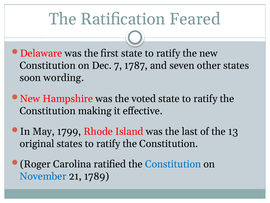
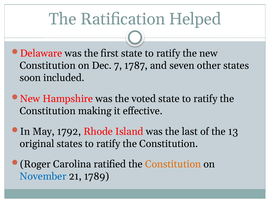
Feared: Feared -> Helped (195, 19)
wording: wording -> included (64, 78)
1799: 1799 -> 1792 (69, 131)
Constitution colour: blue -> orange (173, 164)
